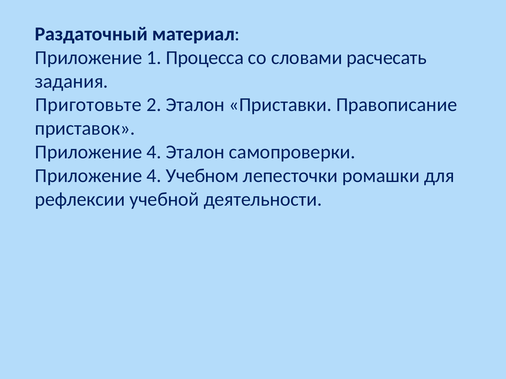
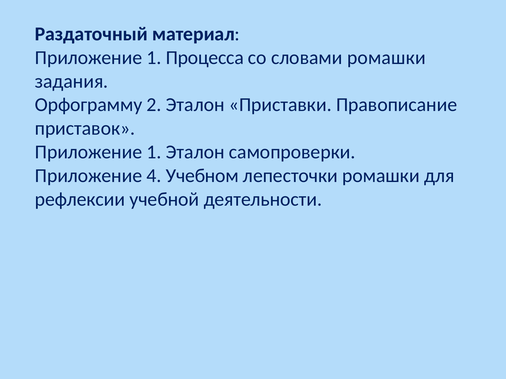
словами расчесать: расчесать -> ромашки (386, 58)
Приготовьте: Приготовьте -> Орфограмму (89, 105)
4: 4 -> 1 (154, 152)
